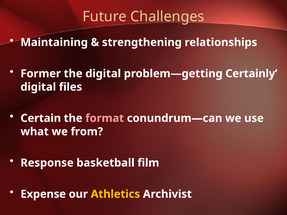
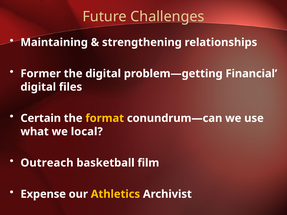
Certainly: Certainly -> Financial (251, 74)
format colour: pink -> yellow (105, 118)
from: from -> local (87, 132)
Response: Response -> Outreach (47, 163)
